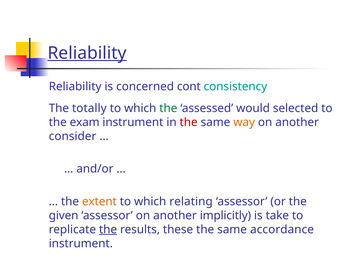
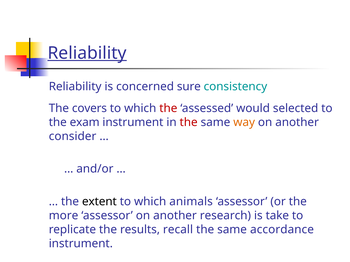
cont: cont -> sure (189, 87)
totally: totally -> covers (89, 109)
the colour: green -> red (168, 109)
extent colour: orange -> black (99, 202)
relating: relating -> animals (191, 202)
given: given -> more (64, 216)
implicitly: implicitly -> research (225, 216)
the underline: present -> none (108, 230)
these: these -> recall (178, 230)
